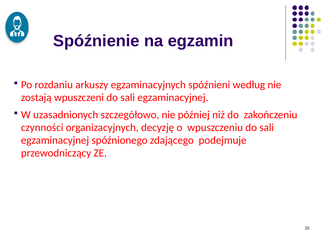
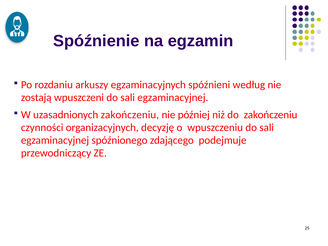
uzasadnionych szczegółowo: szczegółowo -> zakończeniu (130, 115)
